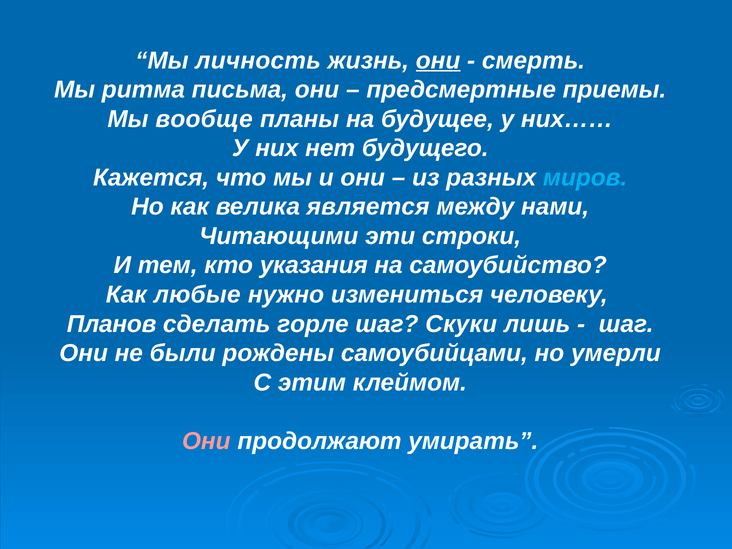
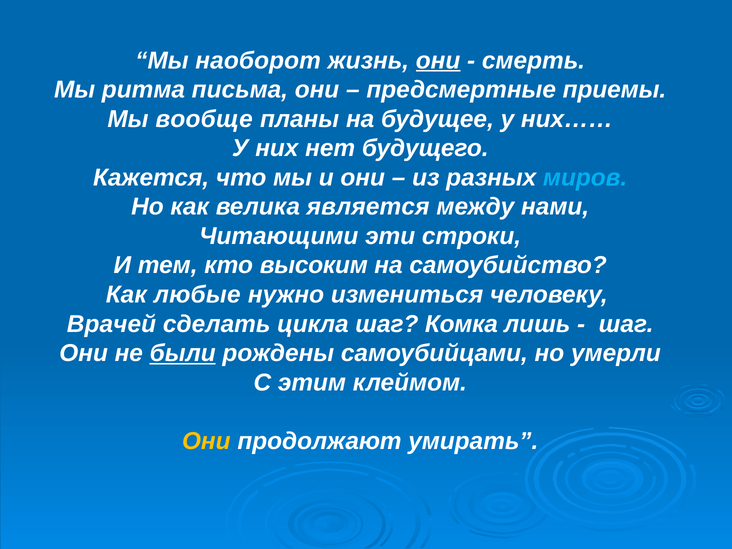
личность: личность -> наоборот (258, 60)
указания: указания -> высоким (314, 265)
Планов: Планов -> Врачей (111, 324)
горле: горле -> цикла (313, 324)
Скуки: Скуки -> Комка (461, 324)
были underline: none -> present (183, 353)
Они colour: pink -> yellow (206, 441)
